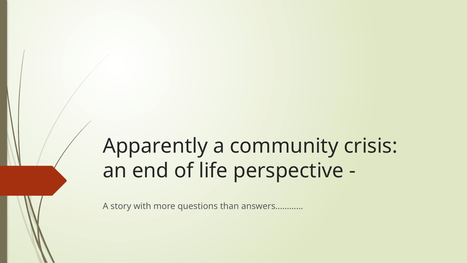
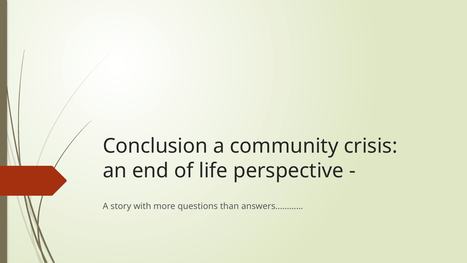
Apparently: Apparently -> Conclusion (155, 146)
